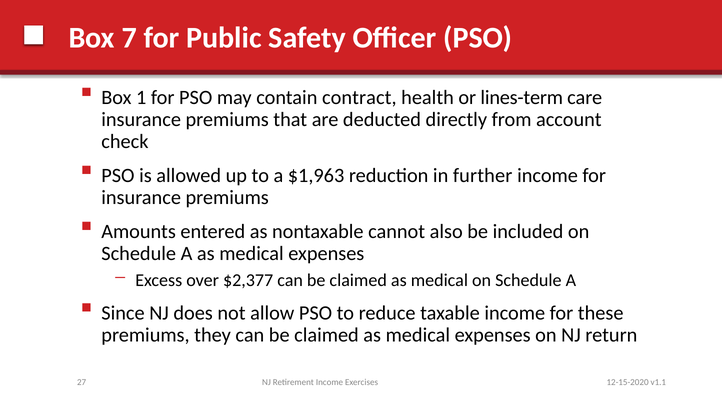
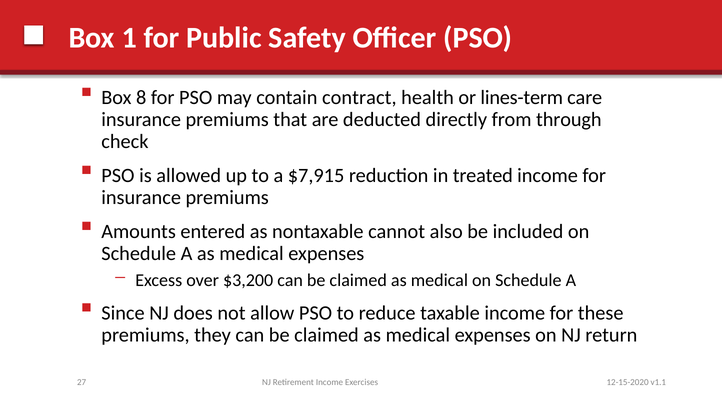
7: 7 -> 1 (129, 38)
1: 1 -> 8 (141, 98)
account: account -> through (569, 120)
$1,963: $1,963 -> $7,915 (316, 176)
further: further -> treated (483, 176)
$2,377: $2,377 -> $3,200 (248, 280)
